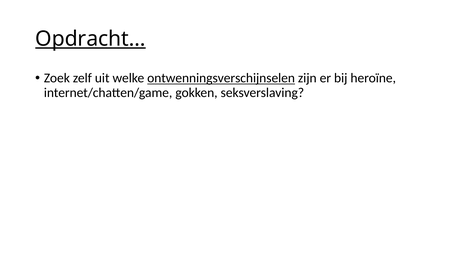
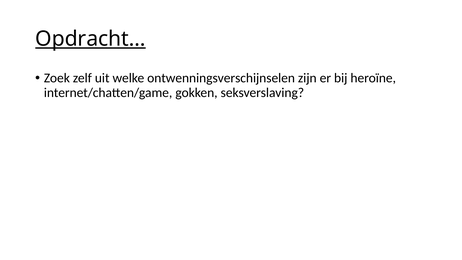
ontwenningsverschijnselen underline: present -> none (221, 78)
